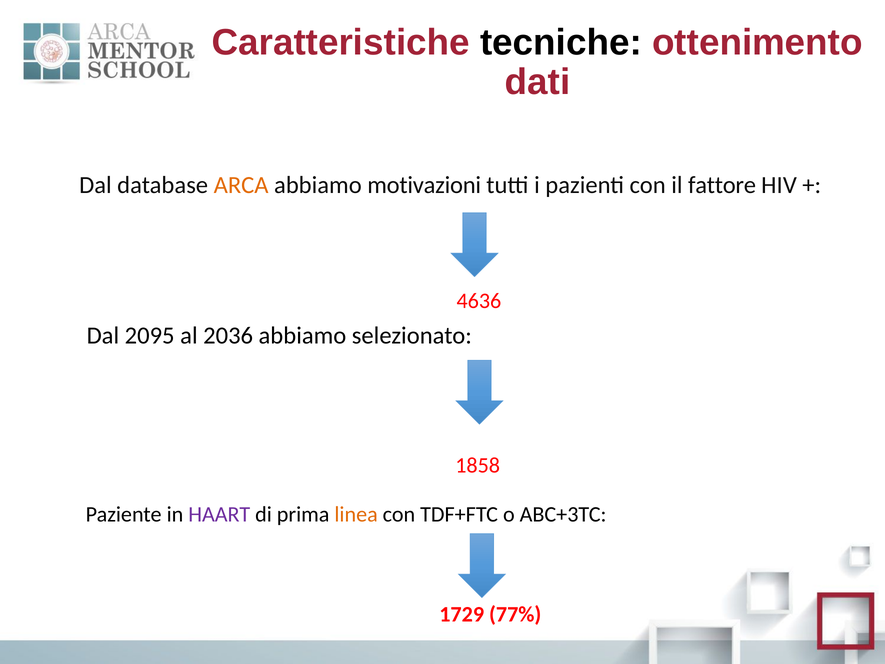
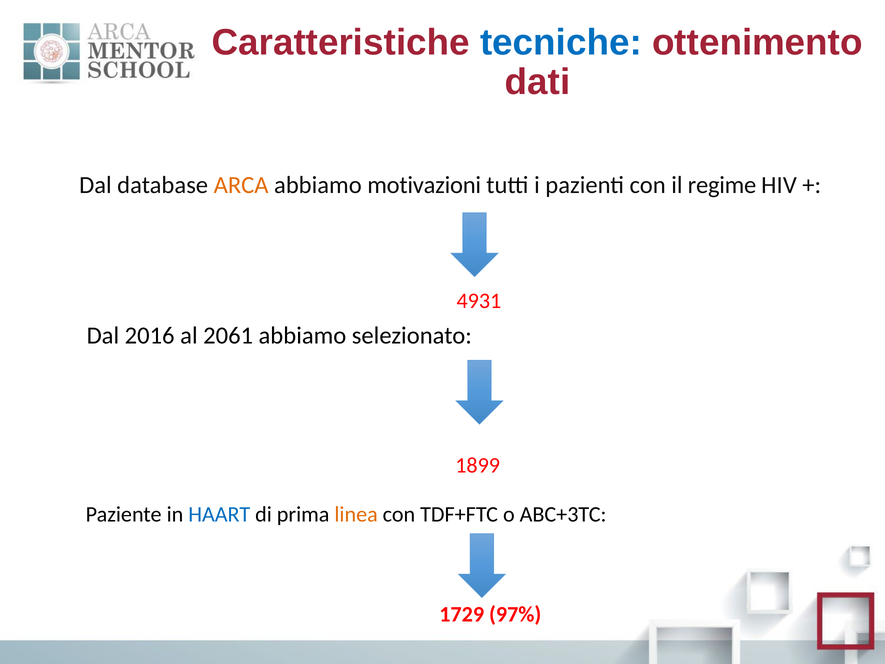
tecniche colour: black -> blue (561, 42)
fattore: fattore -> regime (722, 185)
4636: 4636 -> 4931 (479, 301)
2095: 2095 -> 2016 (150, 335)
2036: 2036 -> 2061 (228, 335)
1858: 1858 -> 1899 (478, 465)
HAART colour: purple -> blue (219, 515)
77%: 77% -> 97% (515, 614)
